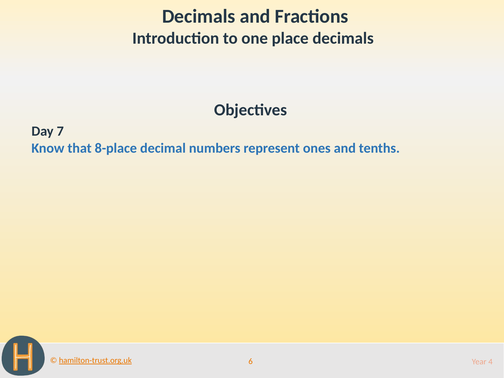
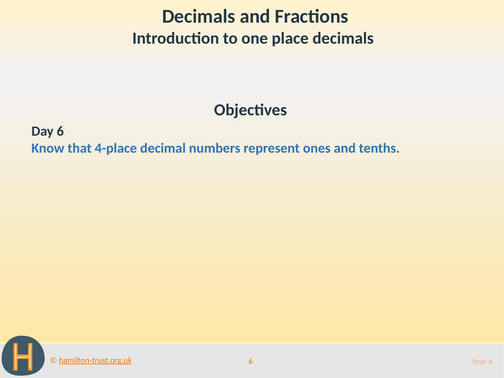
Day 7: 7 -> 6 (60, 131)
8-place: 8-place -> 4-place (116, 148)
